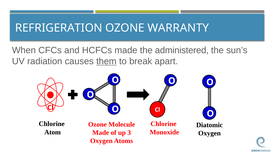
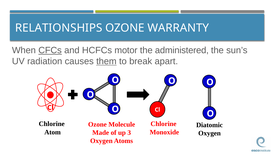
REFRIGERATION: REFRIGERATION -> RELATIONSHIPS (59, 28)
CFCs underline: none -> present (50, 50)
HCFCs made: made -> motor (126, 50)
